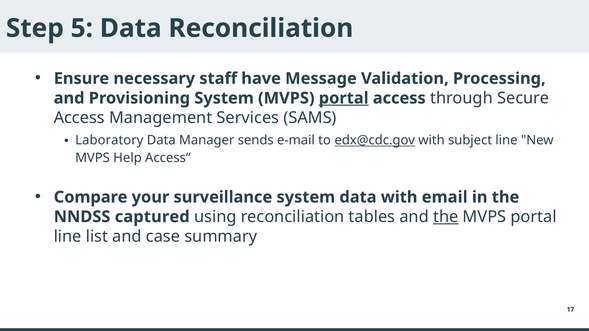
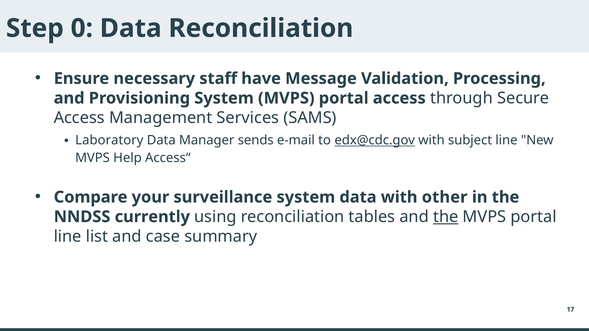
5: 5 -> 0 (82, 28)
portal underline: present -> none (344, 98)
email: email -> other (445, 197)
captured: captured -> currently (152, 217)
